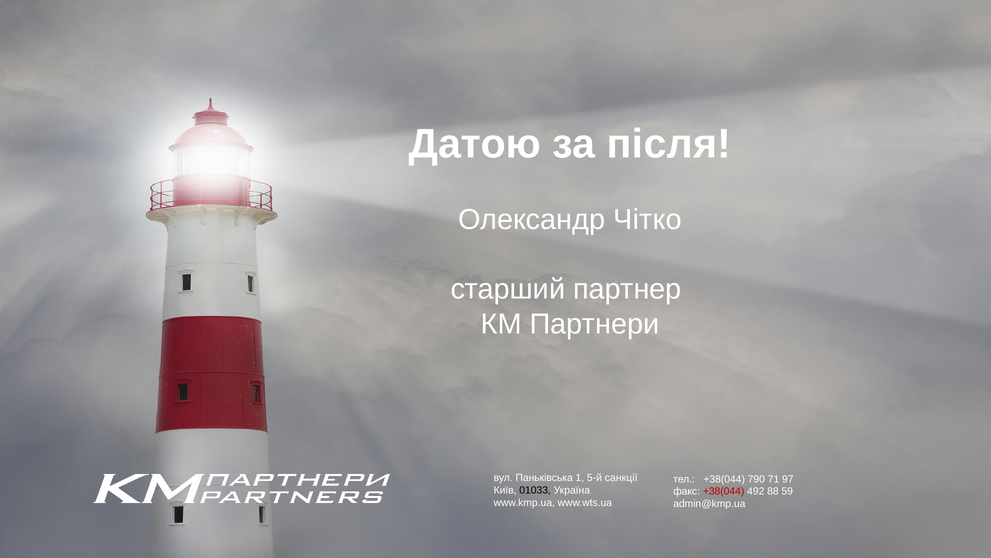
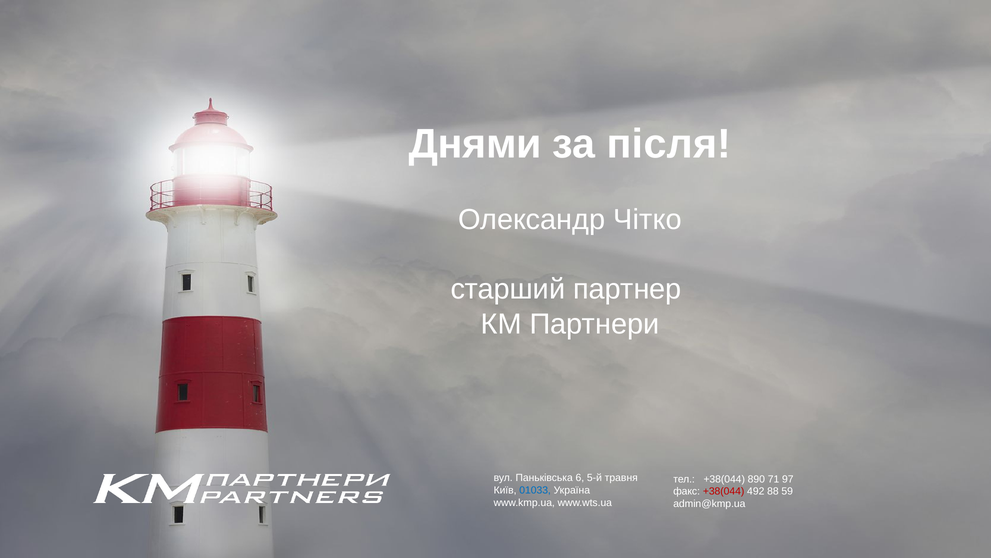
Датою: Датою -> Днями (475, 144)
1: 1 -> 6 (580, 477)
санкції: санкції -> травня (621, 477)
790: 790 -> 890 (756, 479)
01033 colour: black -> blue (535, 490)
